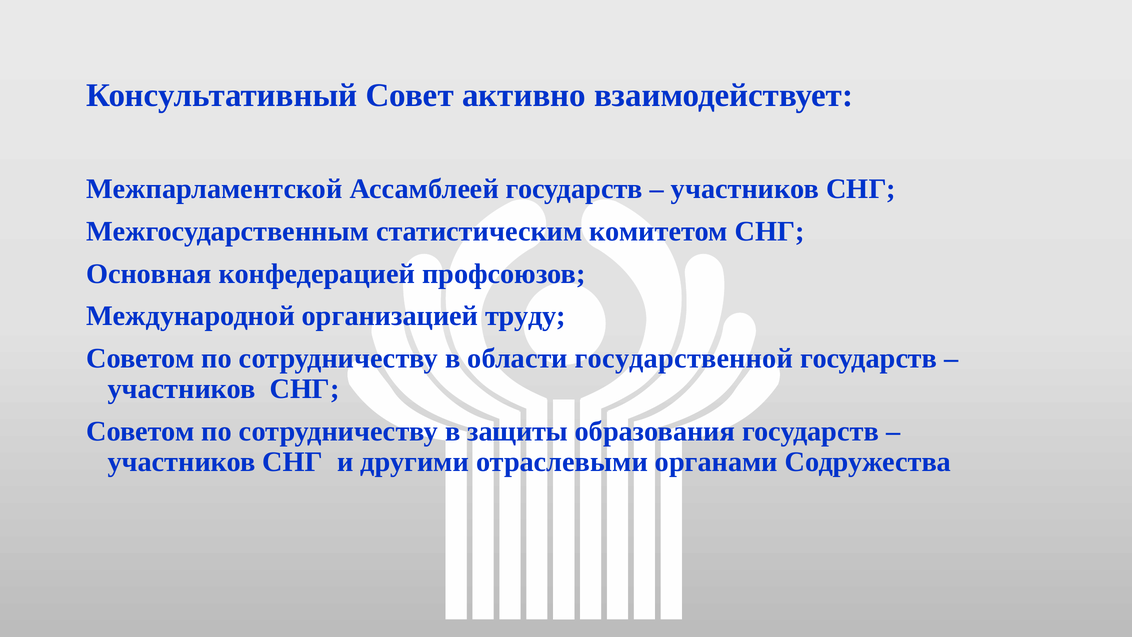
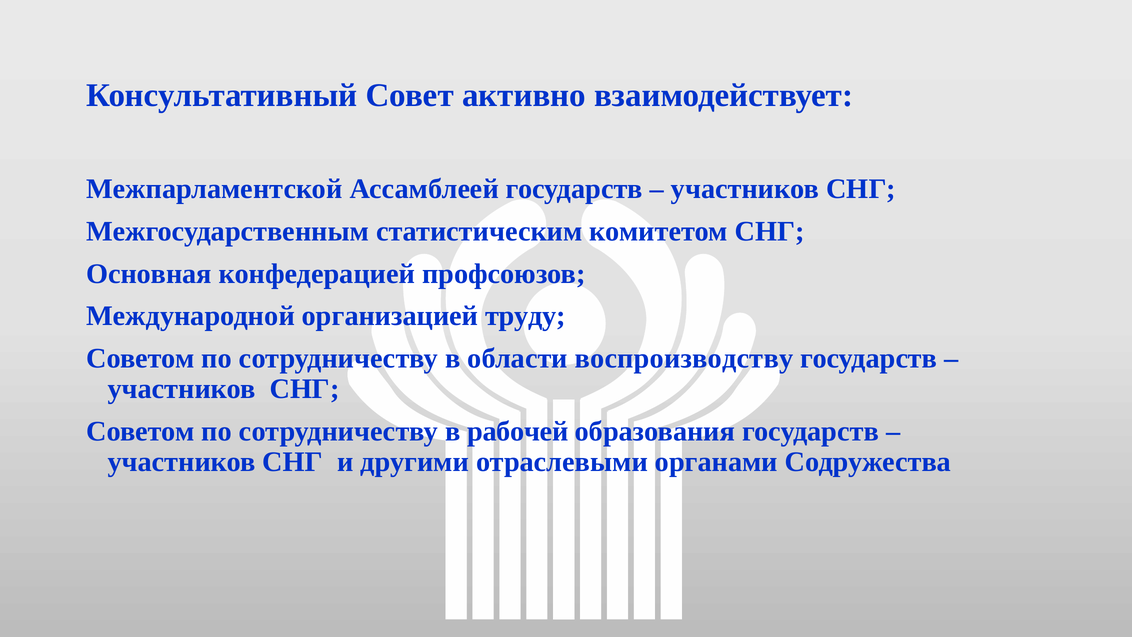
государственной: государственной -> воспроизводству (684, 358)
защиты: защиты -> рабочей (518, 431)
